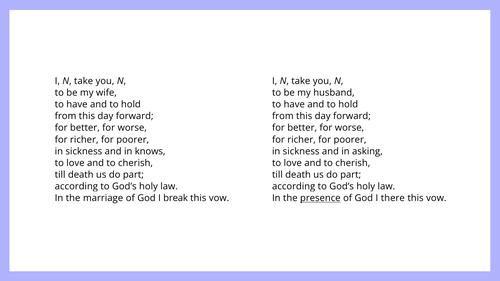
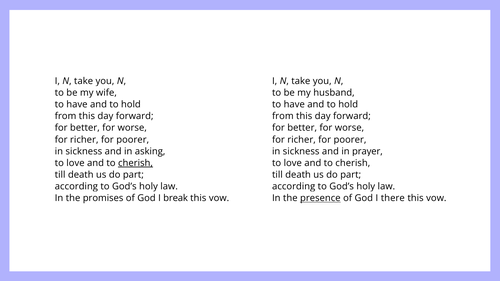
knows: knows -> asking (150, 151)
asking: asking -> prayer (367, 151)
cherish underline: none -> present (135, 163)
marriage: marriage -> promises (103, 198)
